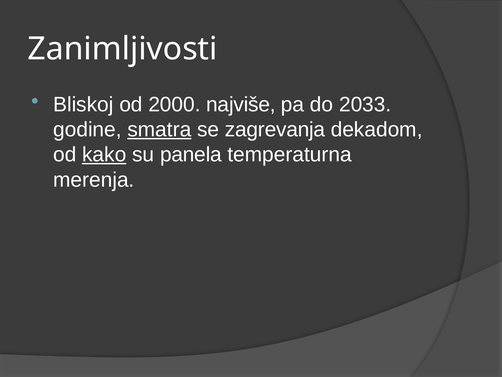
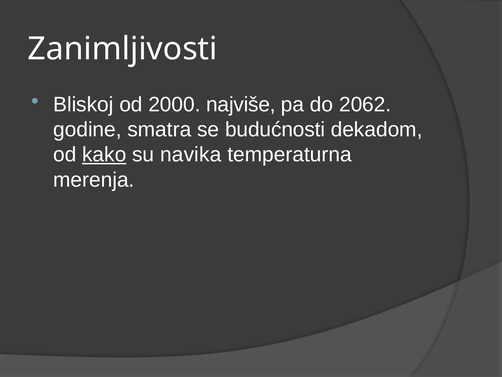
2033: 2033 -> 2062 (365, 104)
smatra underline: present -> none (159, 129)
zagrevanja: zagrevanja -> budućnosti (275, 129)
panela: panela -> navika (191, 155)
